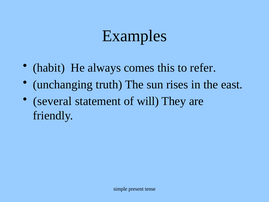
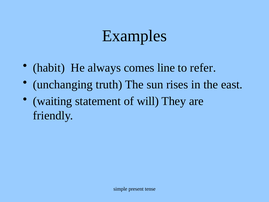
this: this -> line (166, 68)
several: several -> waiting (53, 101)
